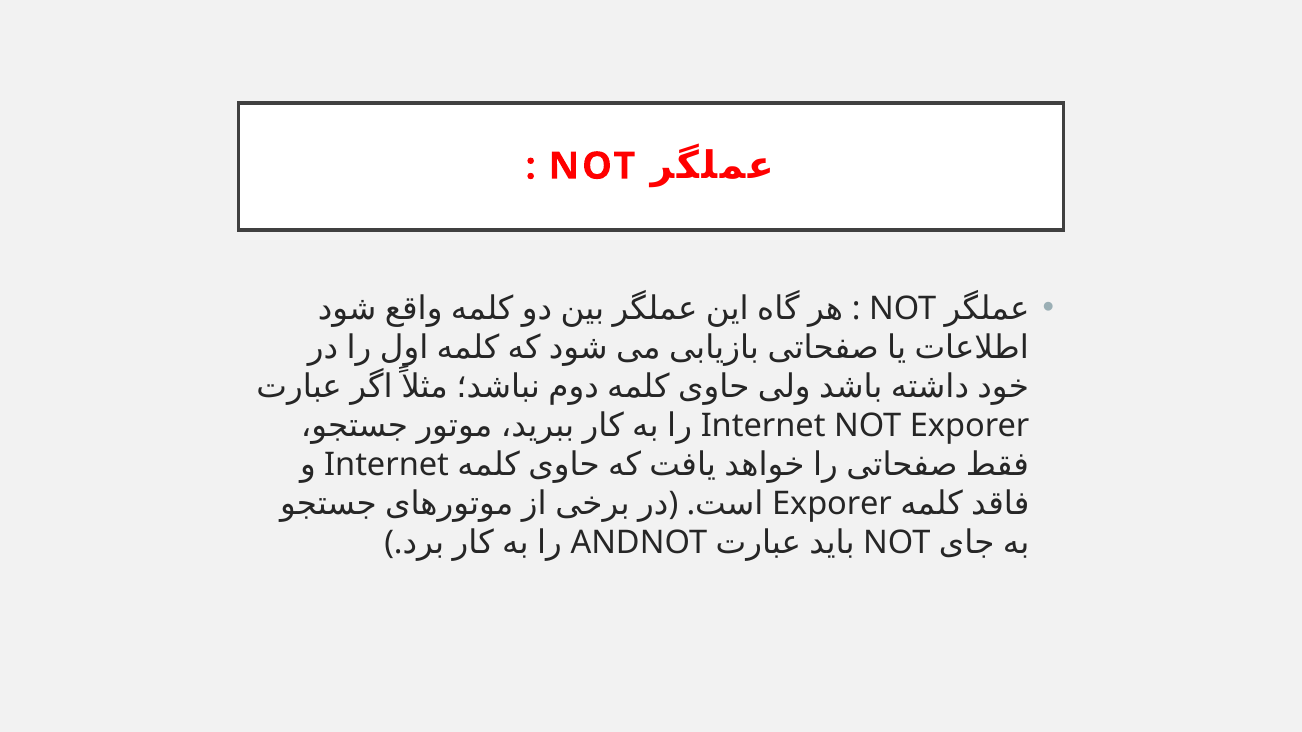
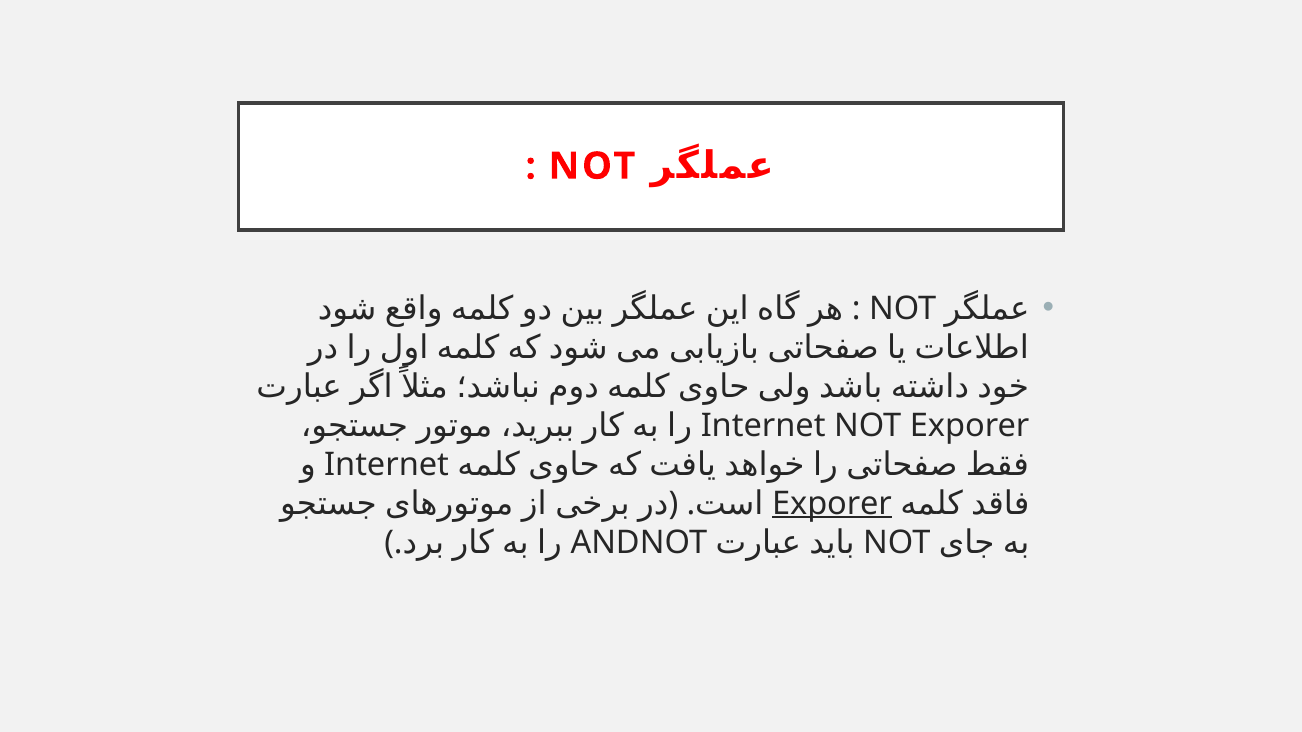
Exporer underline: none -> present (832, 504)
